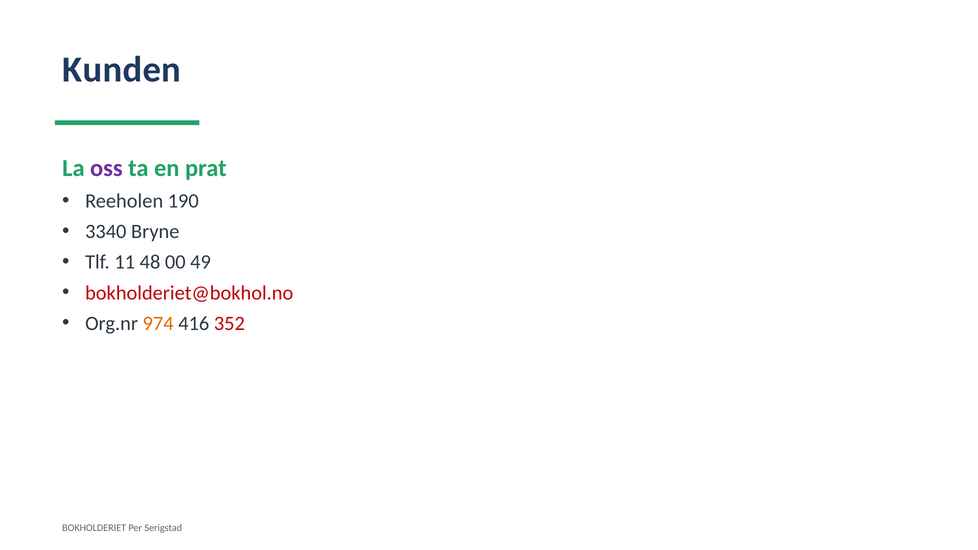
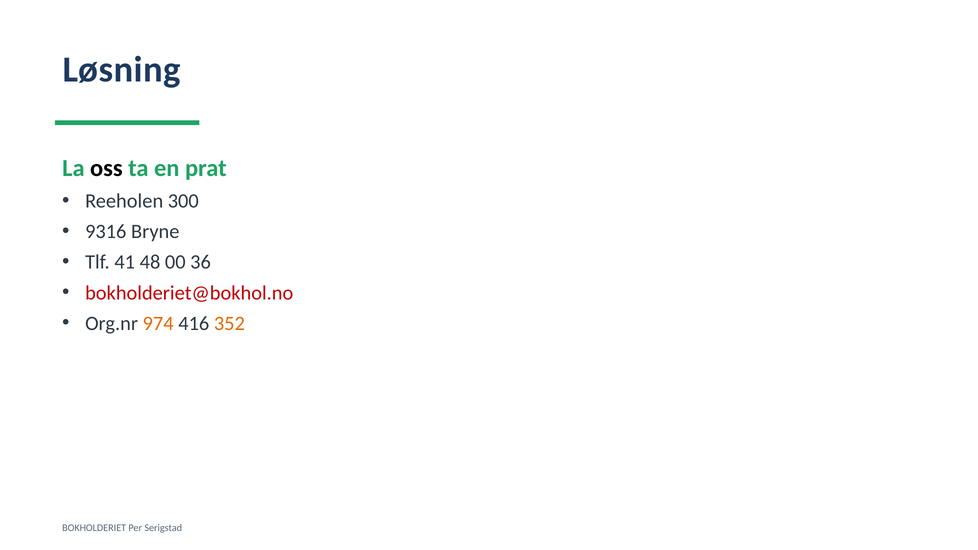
Kunden: Kunden -> Løsning (122, 70)
oss colour: purple -> black (106, 168)
190: 190 -> 300 (183, 201)
3340: 3340 -> 9316 (106, 232)
11: 11 -> 41 (125, 262)
49: 49 -> 36 (201, 262)
352 colour: red -> orange (229, 323)
